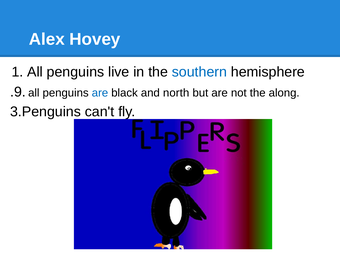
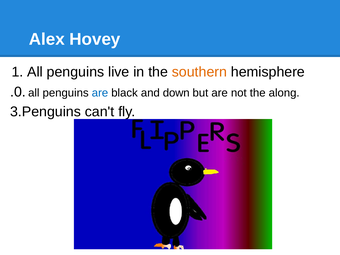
southern colour: blue -> orange (199, 72)
.9: .9 -> .0 (18, 92)
north: north -> down (176, 93)
